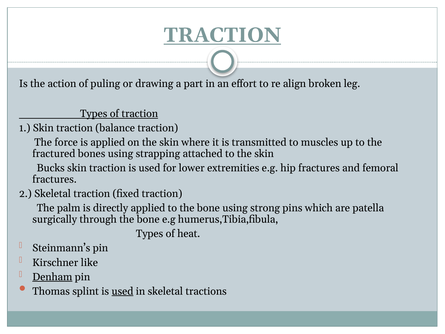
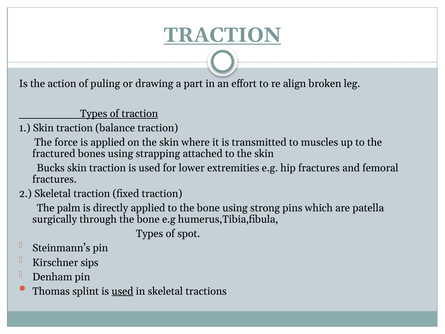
heat: heat -> spot (189, 234)
like: like -> sips (90, 262)
Denham underline: present -> none (52, 277)
